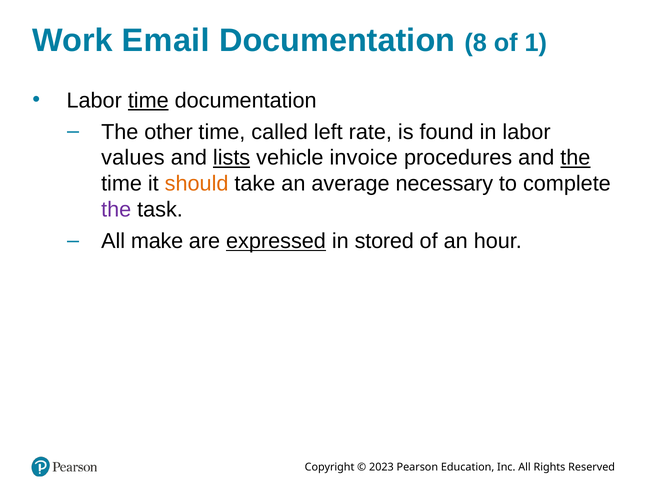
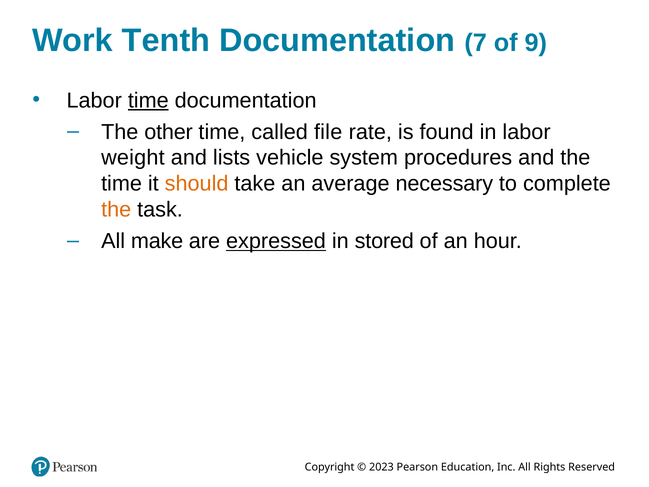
Email: Email -> Tenth (166, 40)
8: 8 -> 7 (476, 43)
1: 1 -> 9 (536, 43)
left: left -> file (328, 132)
values: values -> weight (133, 158)
lists underline: present -> none (232, 158)
invoice: invoice -> system (364, 158)
the underline: present -> none (575, 158)
the colour: purple -> orange (116, 210)
